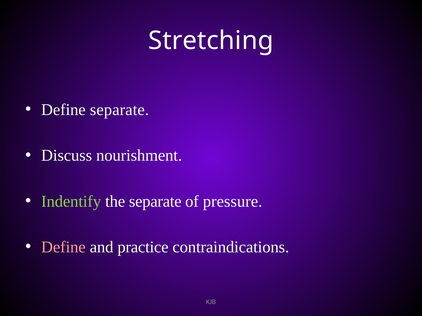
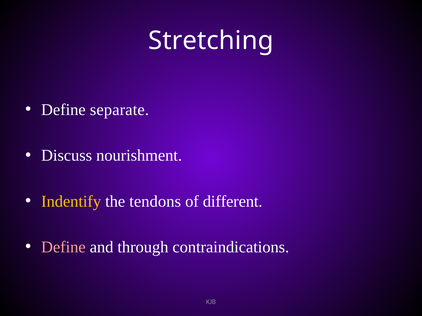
Indentify colour: light green -> yellow (71, 202)
the separate: separate -> tendons (155, 202)
pressure: pressure -> different (233, 202)
practice: practice -> through (143, 248)
